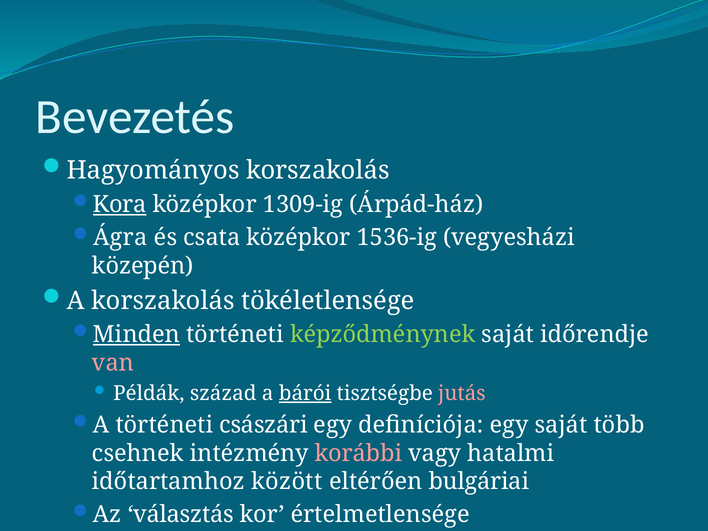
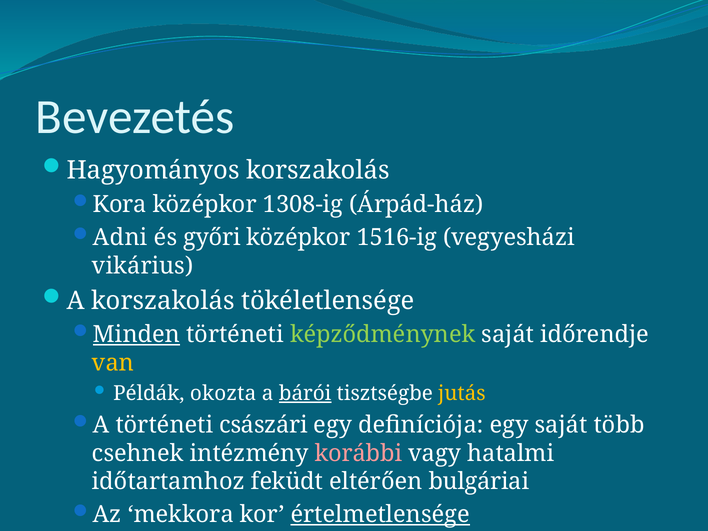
Kora underline: present -> none (120, 205)
1309-ig: 1309-ig -> 1308-ig (303, 205)
Ágra: Ágra -> Adni (120, 238)
csata: csata -> győri (212, 238)
1536-ig: 1536-ig -> 1516-ig (397, 238)
közepén: közepén -> vikárius (143, 266)
van colour: pink -> yellow (113, 363)
század: század -> okozta (223, 393)
jutás colour: pink -> yellow (462, 393)
között: között -> feküdt (287, 482)
választás: választás -> mekkora (181, 515)
értelmetlensége underline: none -> present (380, 515)
